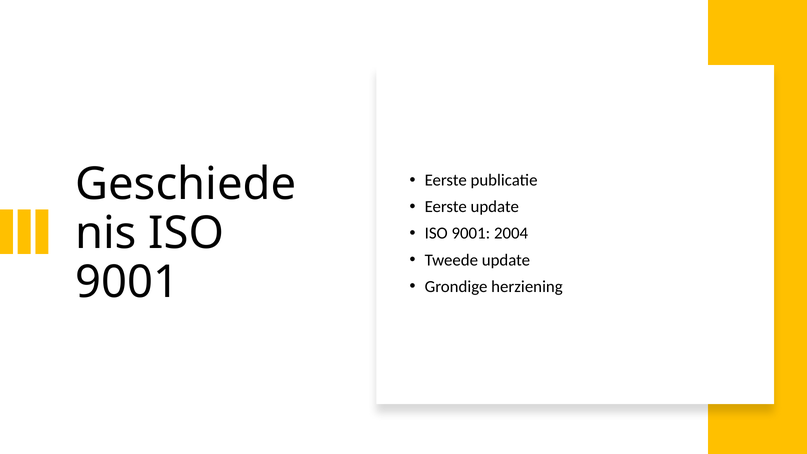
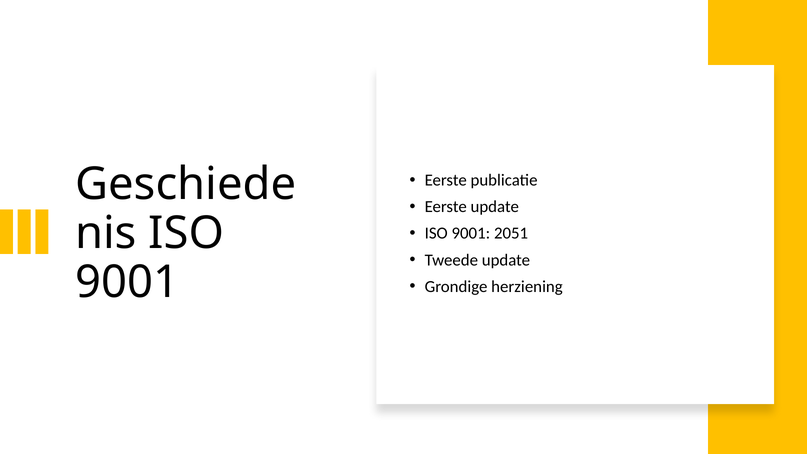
2004: 2004 -> 2051 (511, 233)
